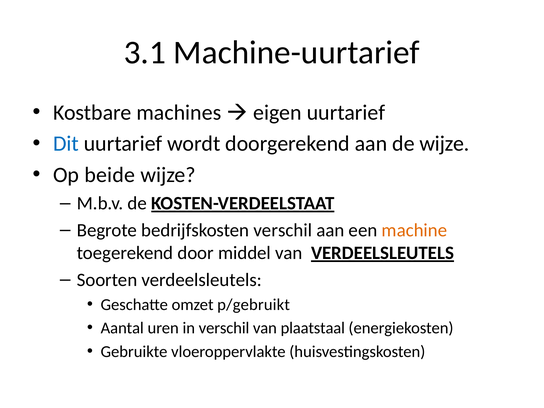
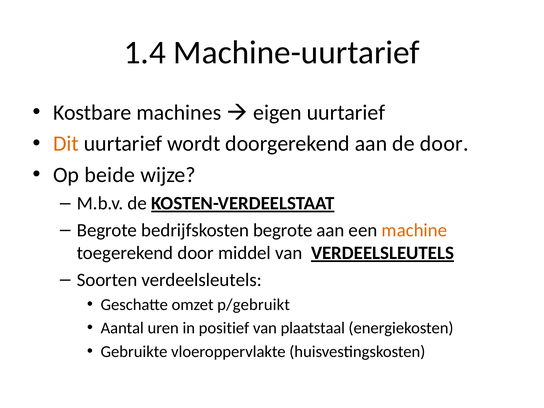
3.1: 3.1 -> 1.4 (145, 53)
Dit colour: blue -> orange (66, 144)
de wijze: wijze -> door (444, 144)
bedrijfskosten verschil: verschil -> begrote (283, 230)
in verschil: verschil -> positief (224, 328)
